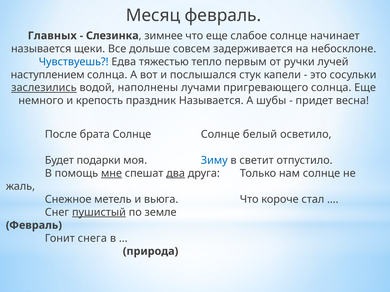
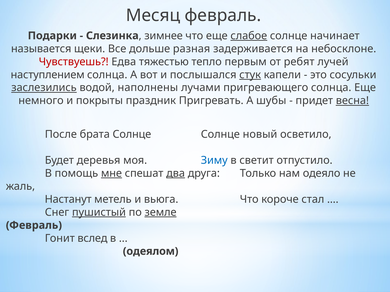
Главных: Главных -> Подарки (52, 36)
слабое underline: none -> present (249, 36)
совсем: совсем -> разная (192, 49)
Чувствуешь colour: blue -> red (74, 62)
ручки: ручки -> ребят (299, 62)
стук underline: none -> present (250, 75)
крепость: крепость -> покрыты (99, 101)
праздник Называется: Называется -> Пригревать (211, 101)
весна underline: none -> present (352, 101)
белый: белый -> новый (260, 134)
подарки: подарки -> деревья (99, 161)
нам солнце: солнце -> одеяло (322, 174)
Снежное: Снежное -> Настанут (68, 200)
земле underline: none -> present (161, 213)
снега: снега -> вслед (92, 239)
природа: природа -> одеялом (151, 252)
